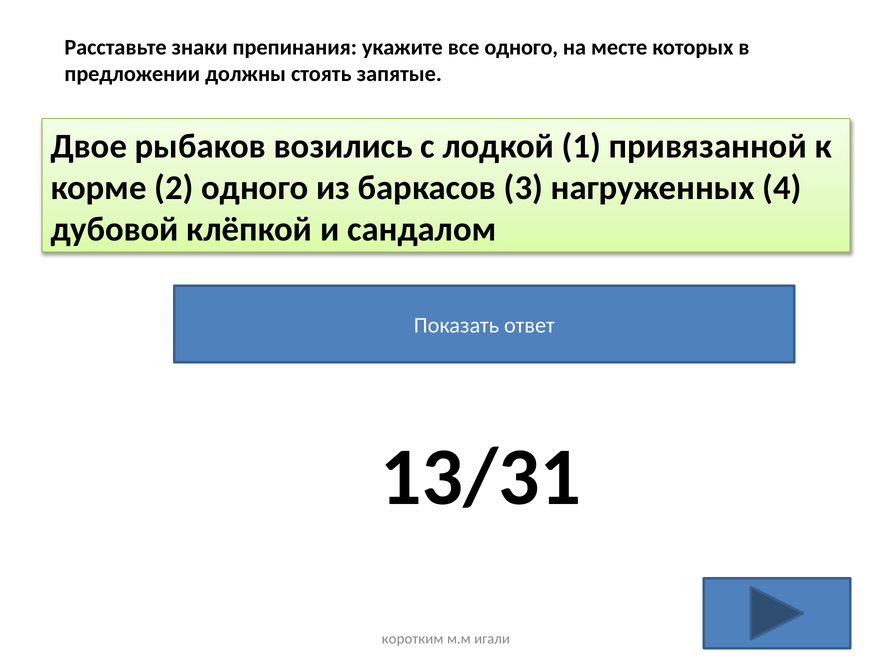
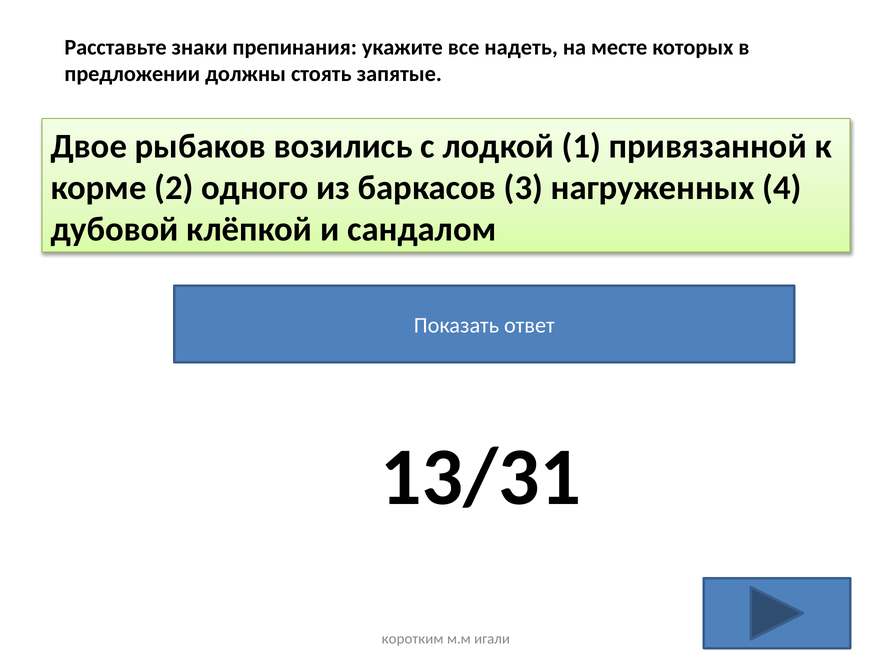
все одного: одного -> надеть (521, 47)
